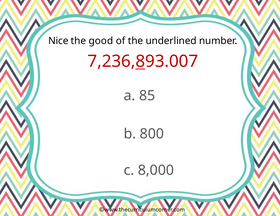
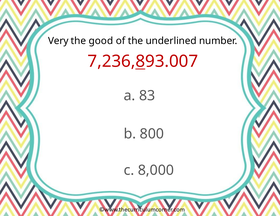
Nice: Nice -> Very (58, 41)
85: 85 -> 83 (147, 96)
